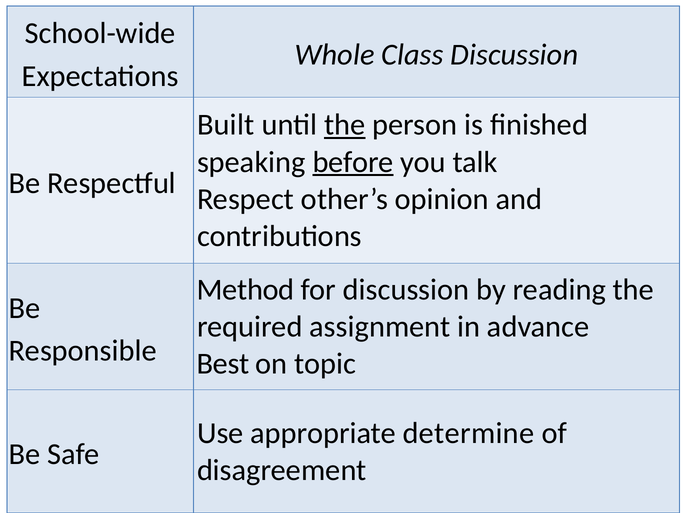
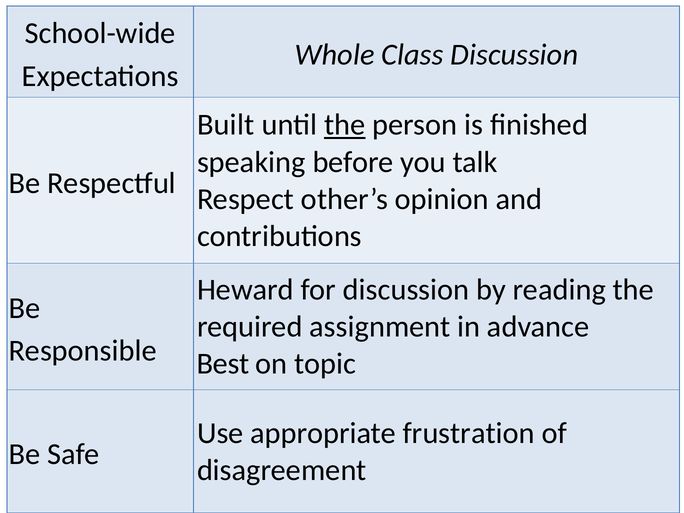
before underline: present -> none (353, 162)
Method: Method -> Heward (245, 290)
determine: determine -> frustration (469, 433)
